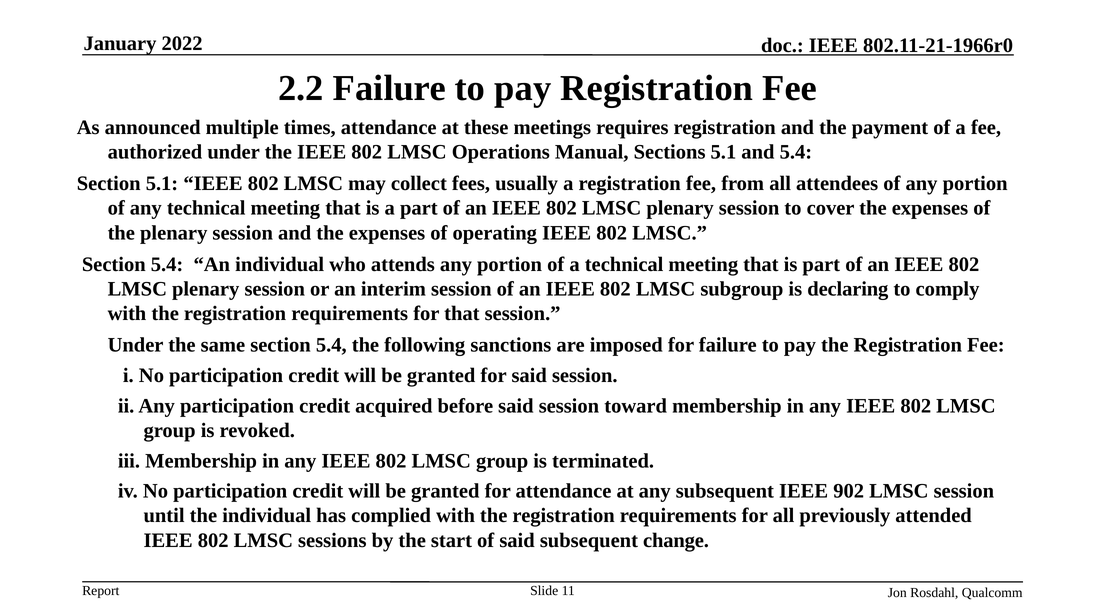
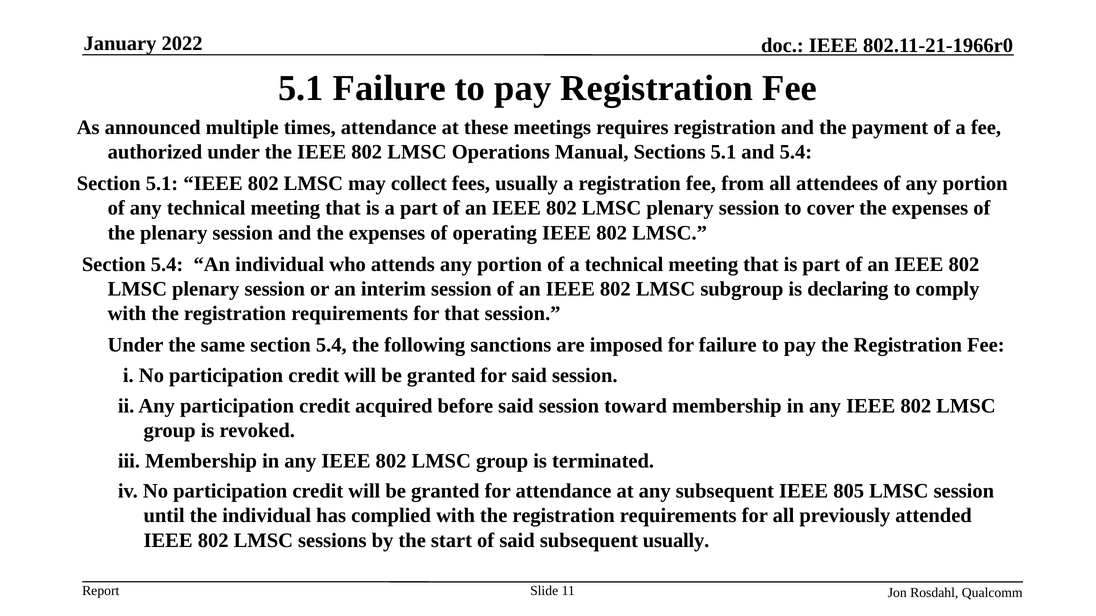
2.2: 2.2 -> 5.1 (301, 88)
902: 902 -> 805 (849, 491)
subsequent change: change -> usually (676, 541)
